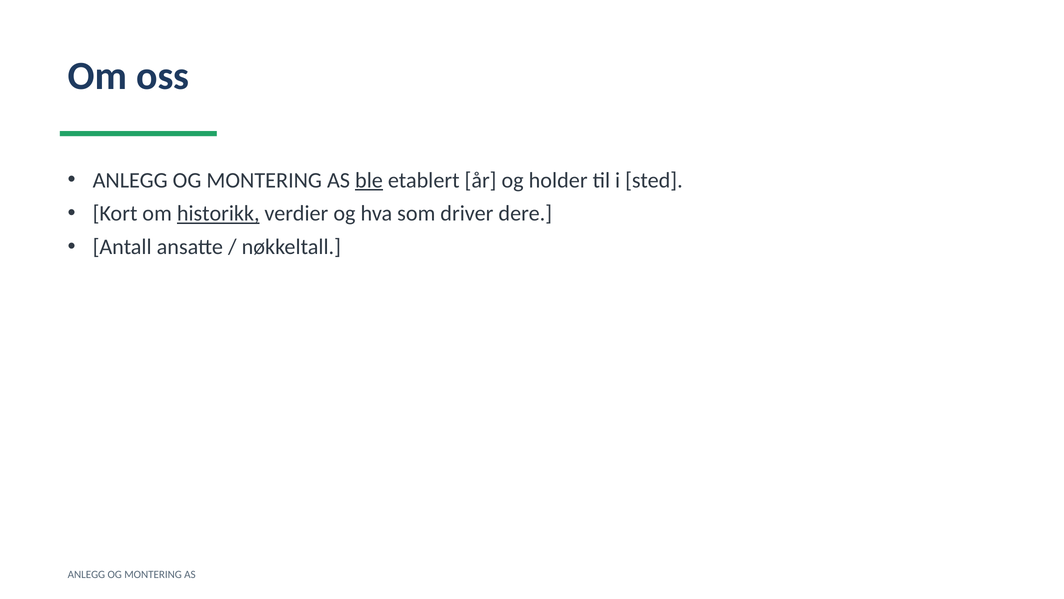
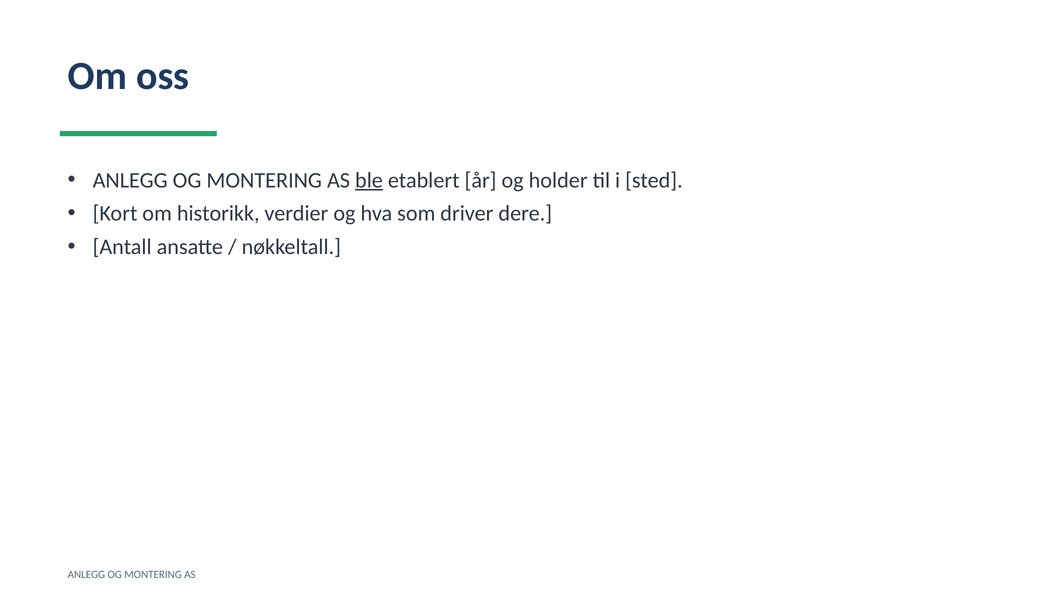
historikk underline: present -> none (218, 213)
